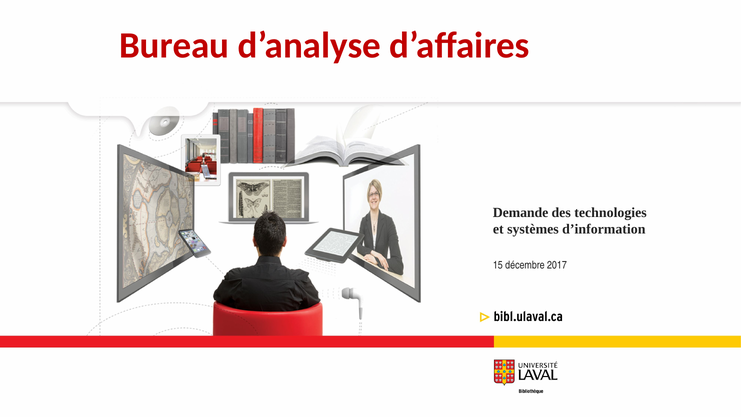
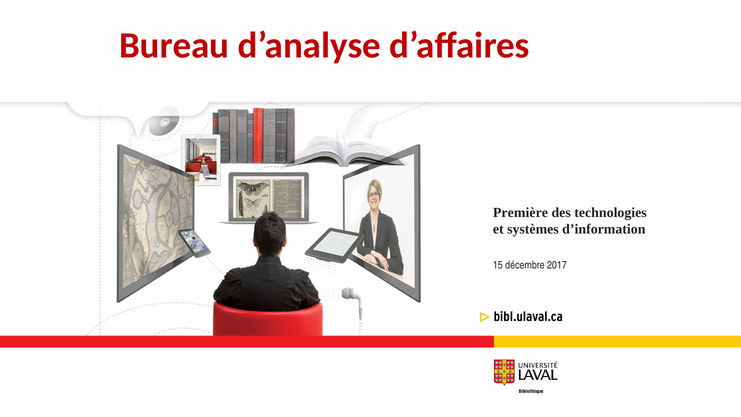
Demande: Demande -> Première (520, 213)
